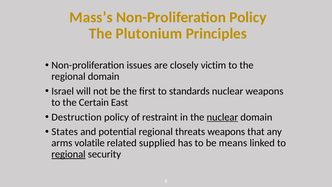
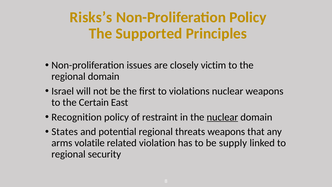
Mass’s: Mass’s -> Risks’s (91, 17)
Plutonium: Plutonium -> Supported (149, 34)
standards: standards -> violations (189, 91)
Destruction: Destruction -> Recognition (77, 117)
supplied: supplied -> violation (157, 143)
means: means -> supply (233, 143)
regional underline: present -> none (68, 154)
